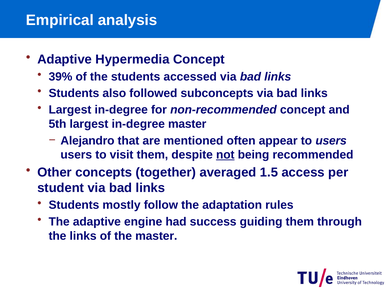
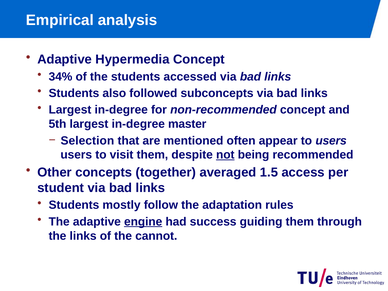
39%: 39% -> 34% (60, 77)
Alejandro: Alejandro -> Selection (87, 141)
engine underline: none -> present (143, 222)
the master: master -> cannot (156, 236)
